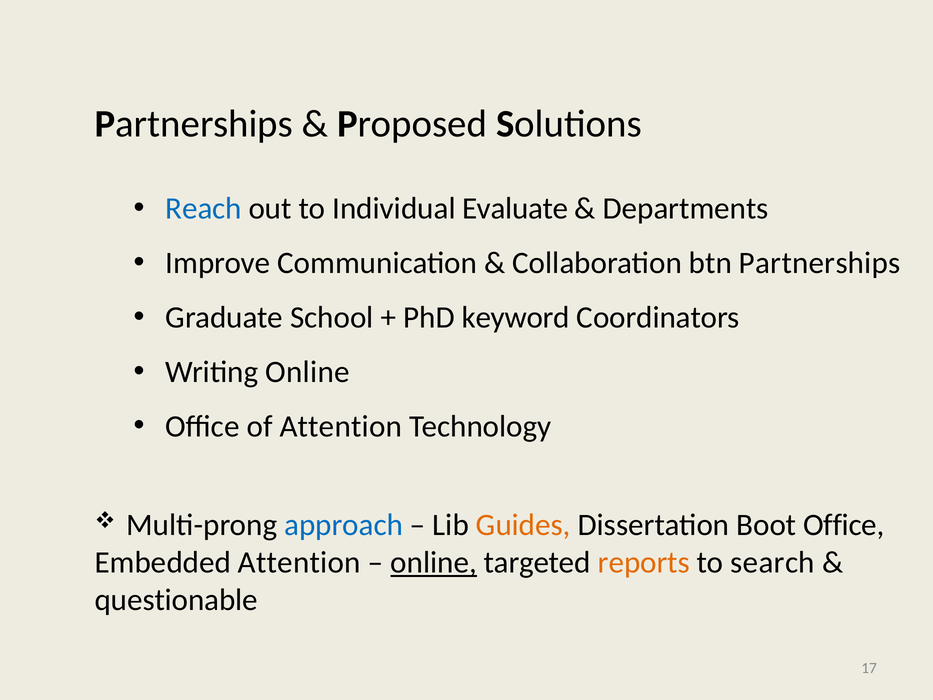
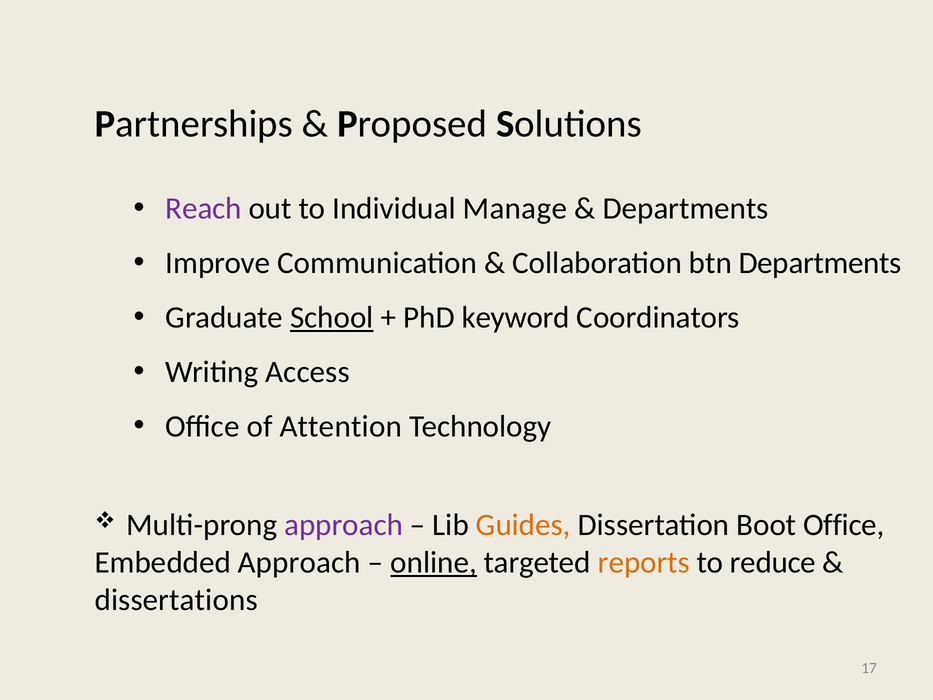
Reach colour: blue -> purple (204, 209)
Evaluate: Evaluate -> Manage (515, 209)
btn Partnerships: Partnerships -> Departments (820, 263)
School underline: none -> present (332, 317)
Writing Online: Online -> Access (308, 372)
approach colour: blue -> purple (344, 525)
Embedded Attention: Attention -> Approach (299, 562)
search: search -> reduce (773, 562)
questionable: questionable -> dissertations (176, 600)
